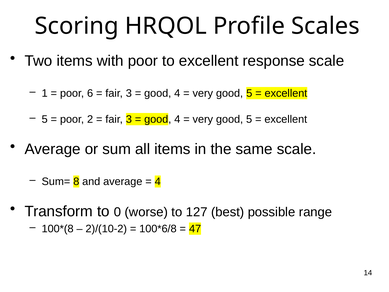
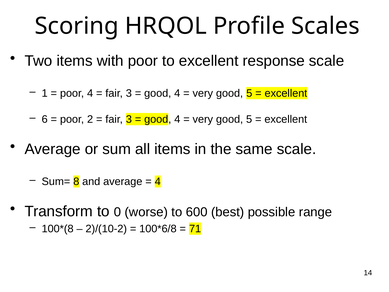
poor 6: 6 -> 4 (90, 93)
5: 5 -> 6 (45, 119)
127: 127 -> 600 (197, 212)
47: 47 -> 71 (195, 229)
